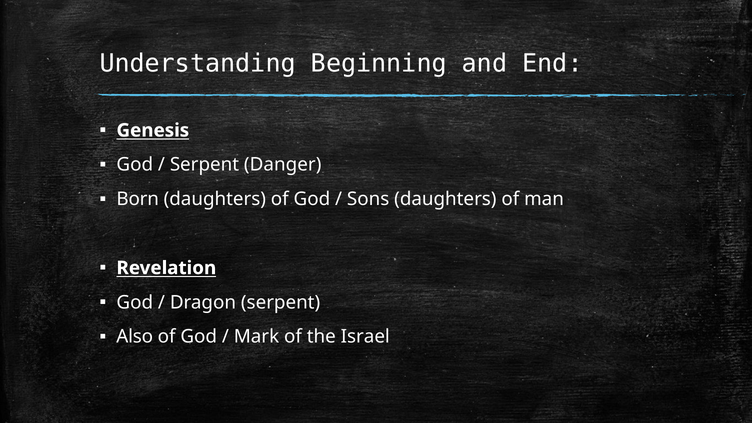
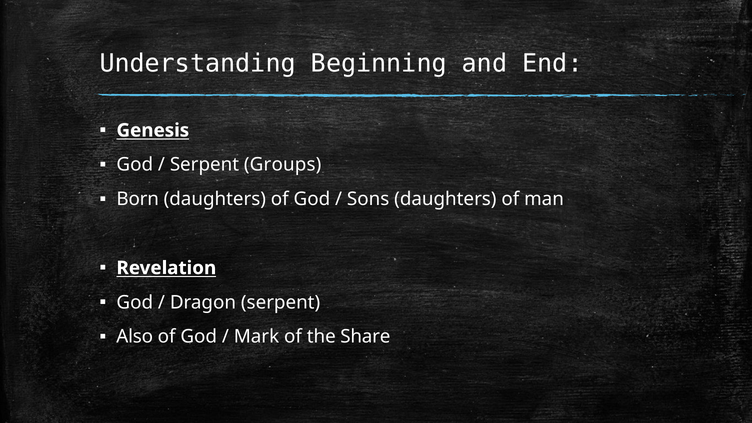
Danger: Danger -> Groups (283, 165)
Israel: Israel -> Share (365, 337)
